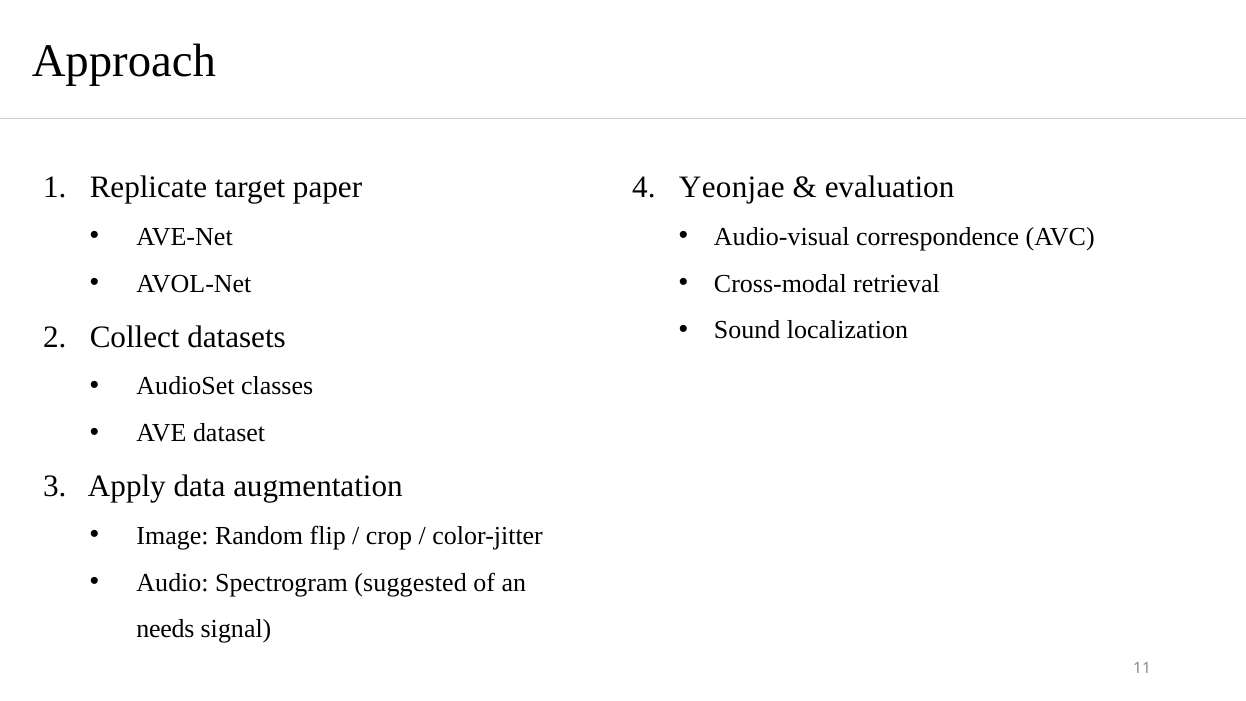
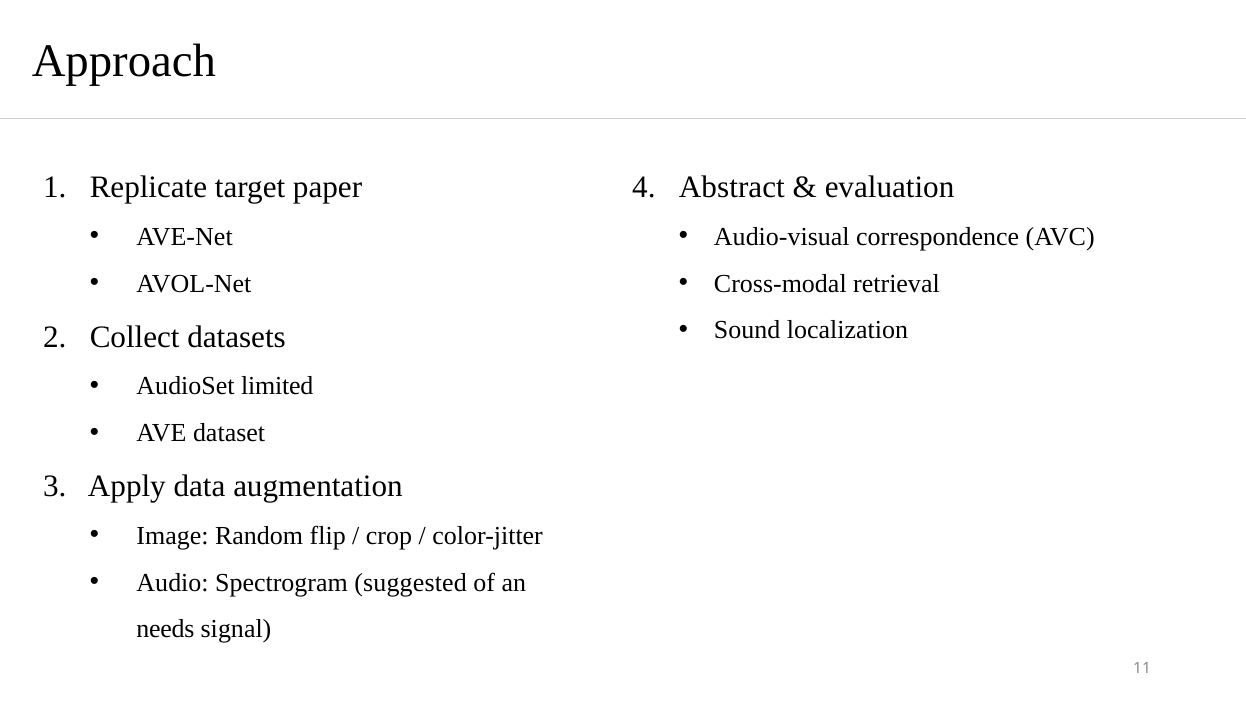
Yeonjae: Yeonjae -> Abstract (732, 187)
classes: classes -> limited (277, 386)
